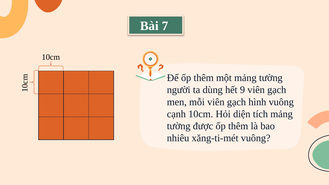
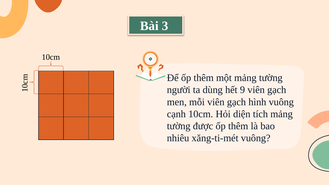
7: 7 -> 3 (165, 26)
